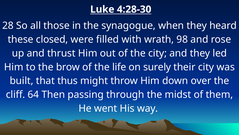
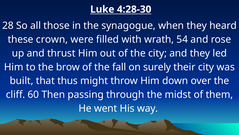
closed: closed -> crown (52, 39)
98: 98 -> 54 (182, 39)
life: life -> fall (119, 67)
64: 64 -> 60 (33, 94)
